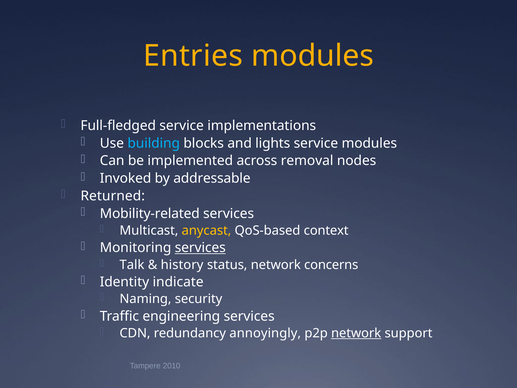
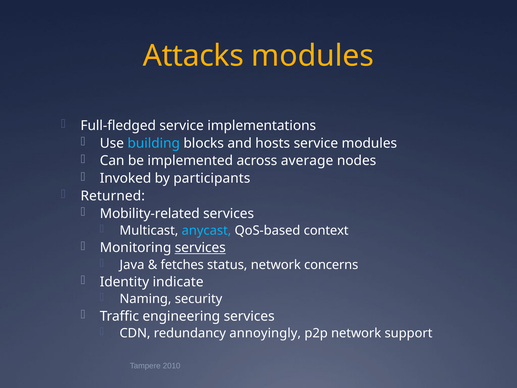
Entries: Entries -> Attacks (193, 56)
lights: lights -> hosts (273, 143)
removal: removal -> average (307, 161)
addressable: addressable -> participants (212, 178)
anycast colour: yellow -> light blue (206, 230)
Talk: Talk -> Java (132, 265)
history: history -> fetches (182, 265)
network underline: present -> none (356, 333)
